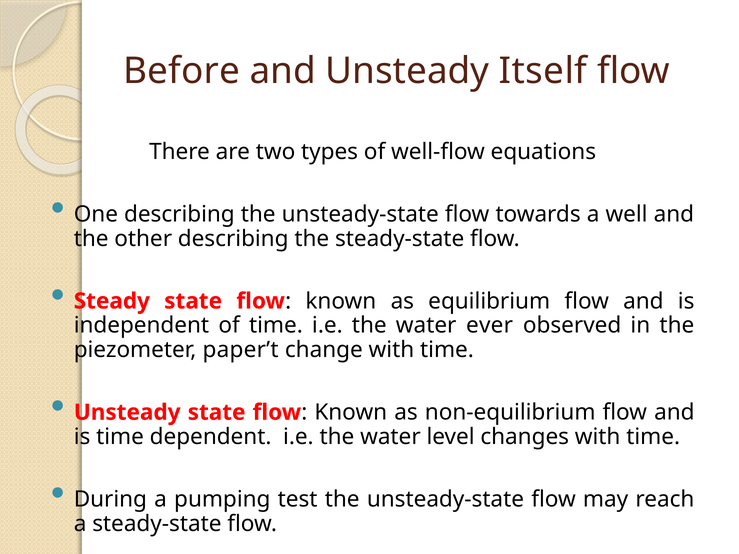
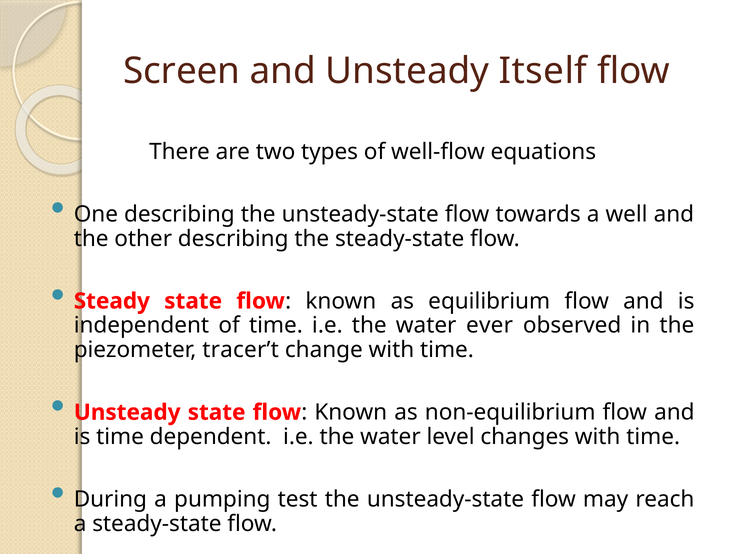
Before: Before -> Screen (182, 71)
paper’t: paper’t -> tracer’t (241, 350)
